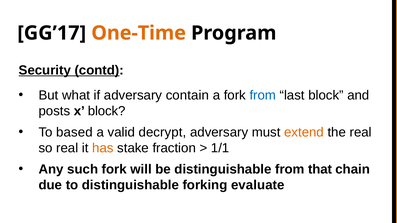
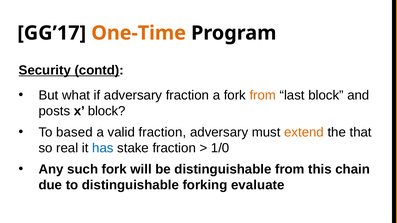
adversary contain: contain -> fraction (187, 95)
from colour: blue -> orange (263, 95)
valid decrypt: decrypt -> fraction (162, 132)
the real: real -> that (361, 132)
has colour: orange -> blue (103, 148)
1/1: 1/1 -> 1/0 (220, 148)
that: that -> this (320, 169)
